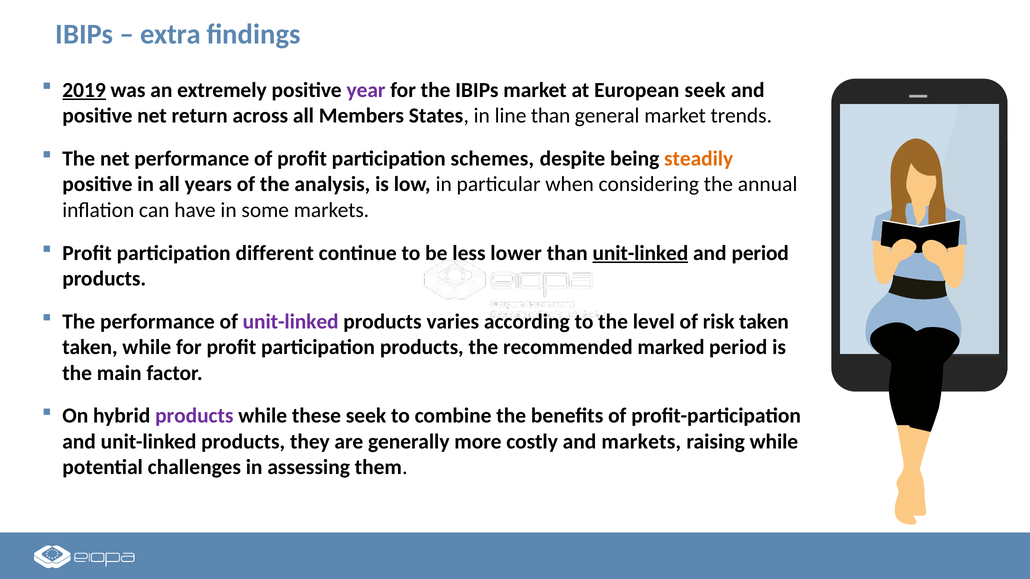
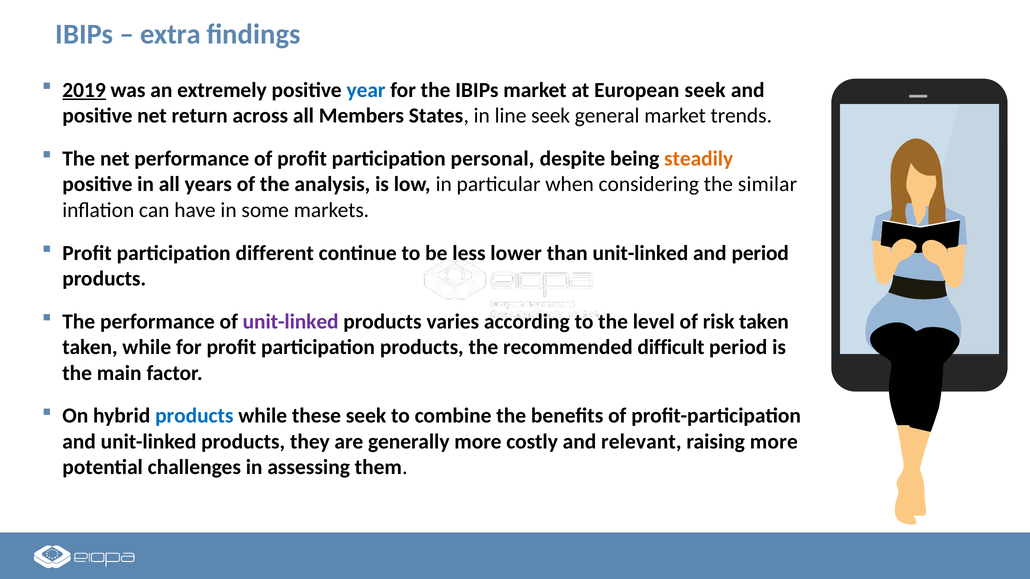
year colour: purple -> blue (366, 90)
line than: than -> seek (551, 116)
schemes: schemes -> personal (492, 159)
annual: annual -> similar (768, 184)
unit-linked underline: present -> none (640, 253)
marked: marked -> difficult (671, 348)
products colour: purple -> blue (194, 416)
and markets: markets -> relevant (641, 442)
raising while: while -> more (774, 442)
